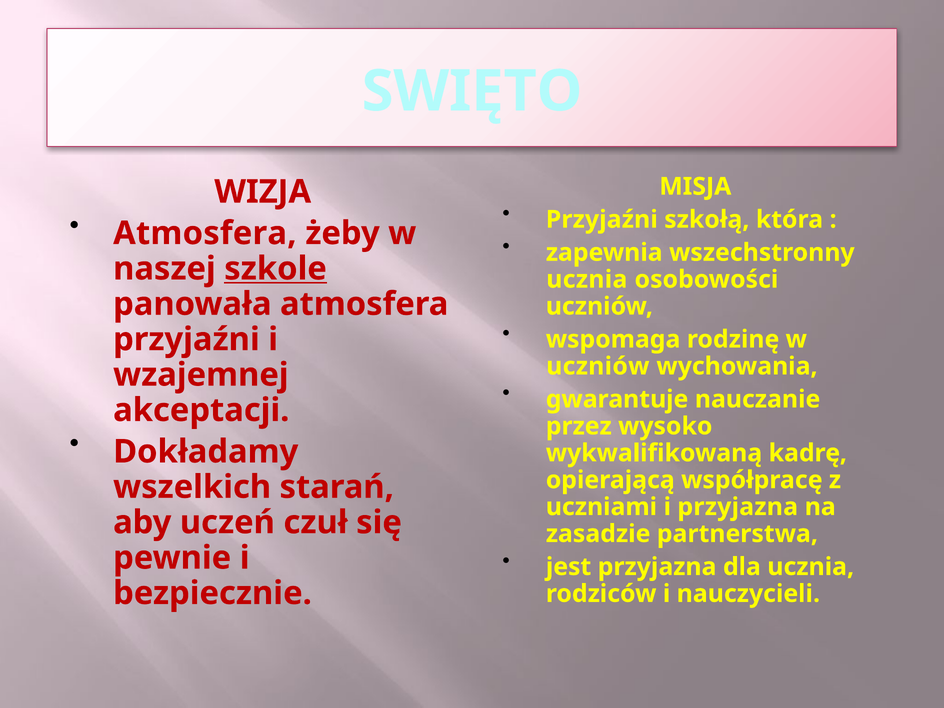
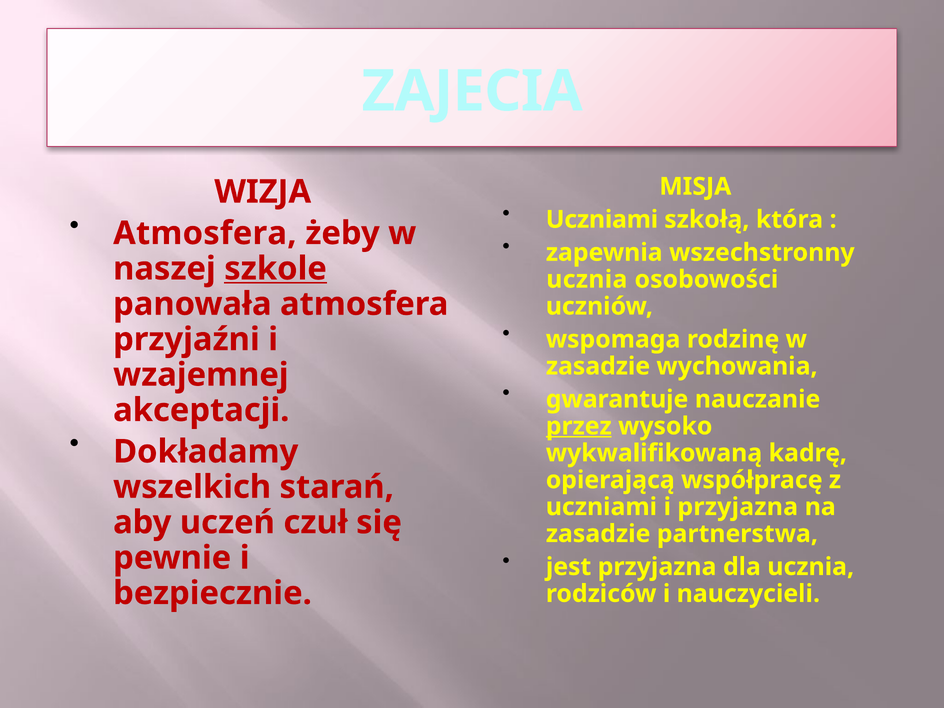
SWIĘTO: SWIĘTO -> ZAJECIA (472, 91)
Przyjaźni: Przyjaźni -> Uczniami (602, 220)
uczniów: uczniów -> zasadzie (598, 366)
przez underline: none -> present (579, 426)
